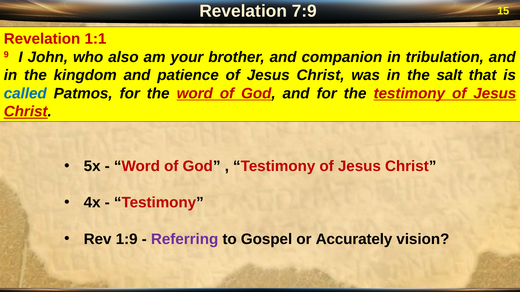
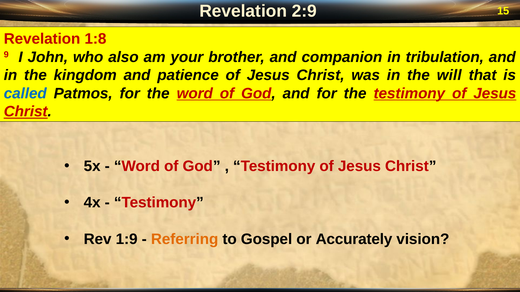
7:9: 7:9 -> 2:9 (304, 11)
1:1: 1:1 -> 1:8 (95, 39)
salt: salt -> will (449, 75)
Referring colour: purple -> orange (185, 239)
